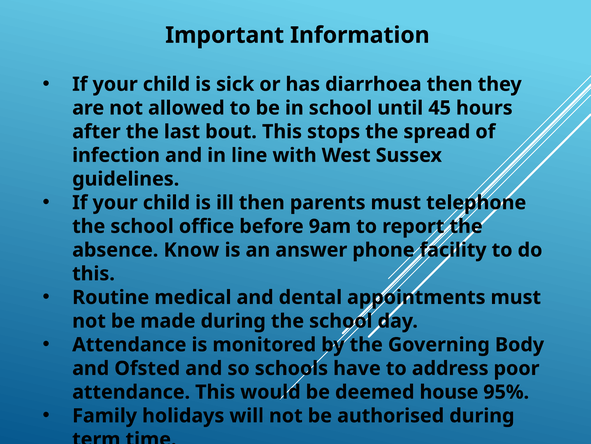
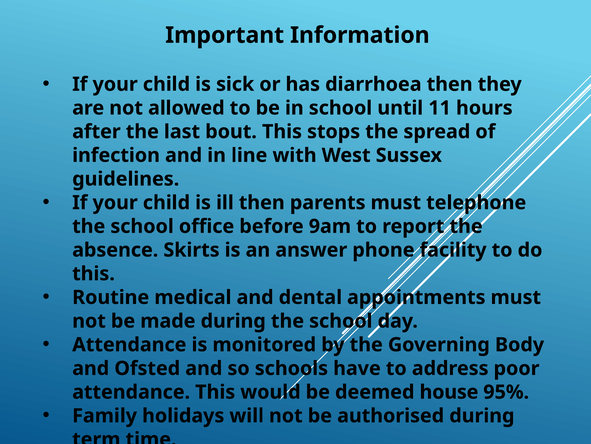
45: 45 -> 11 (440, 108)
Know: Know -> Skirts (192, 250)
